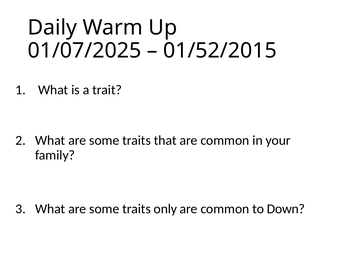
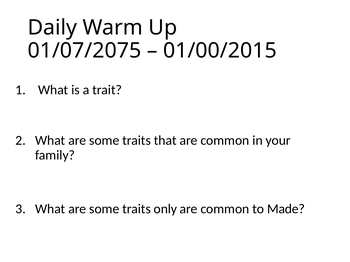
01/07/2025: 01/07/2025 -> 01/07/2075 (84, 51)
01/52/2015: 01/52/2015 -> 01/00/2015 (220, 51)
Down: Down -> Made (286, 209)
